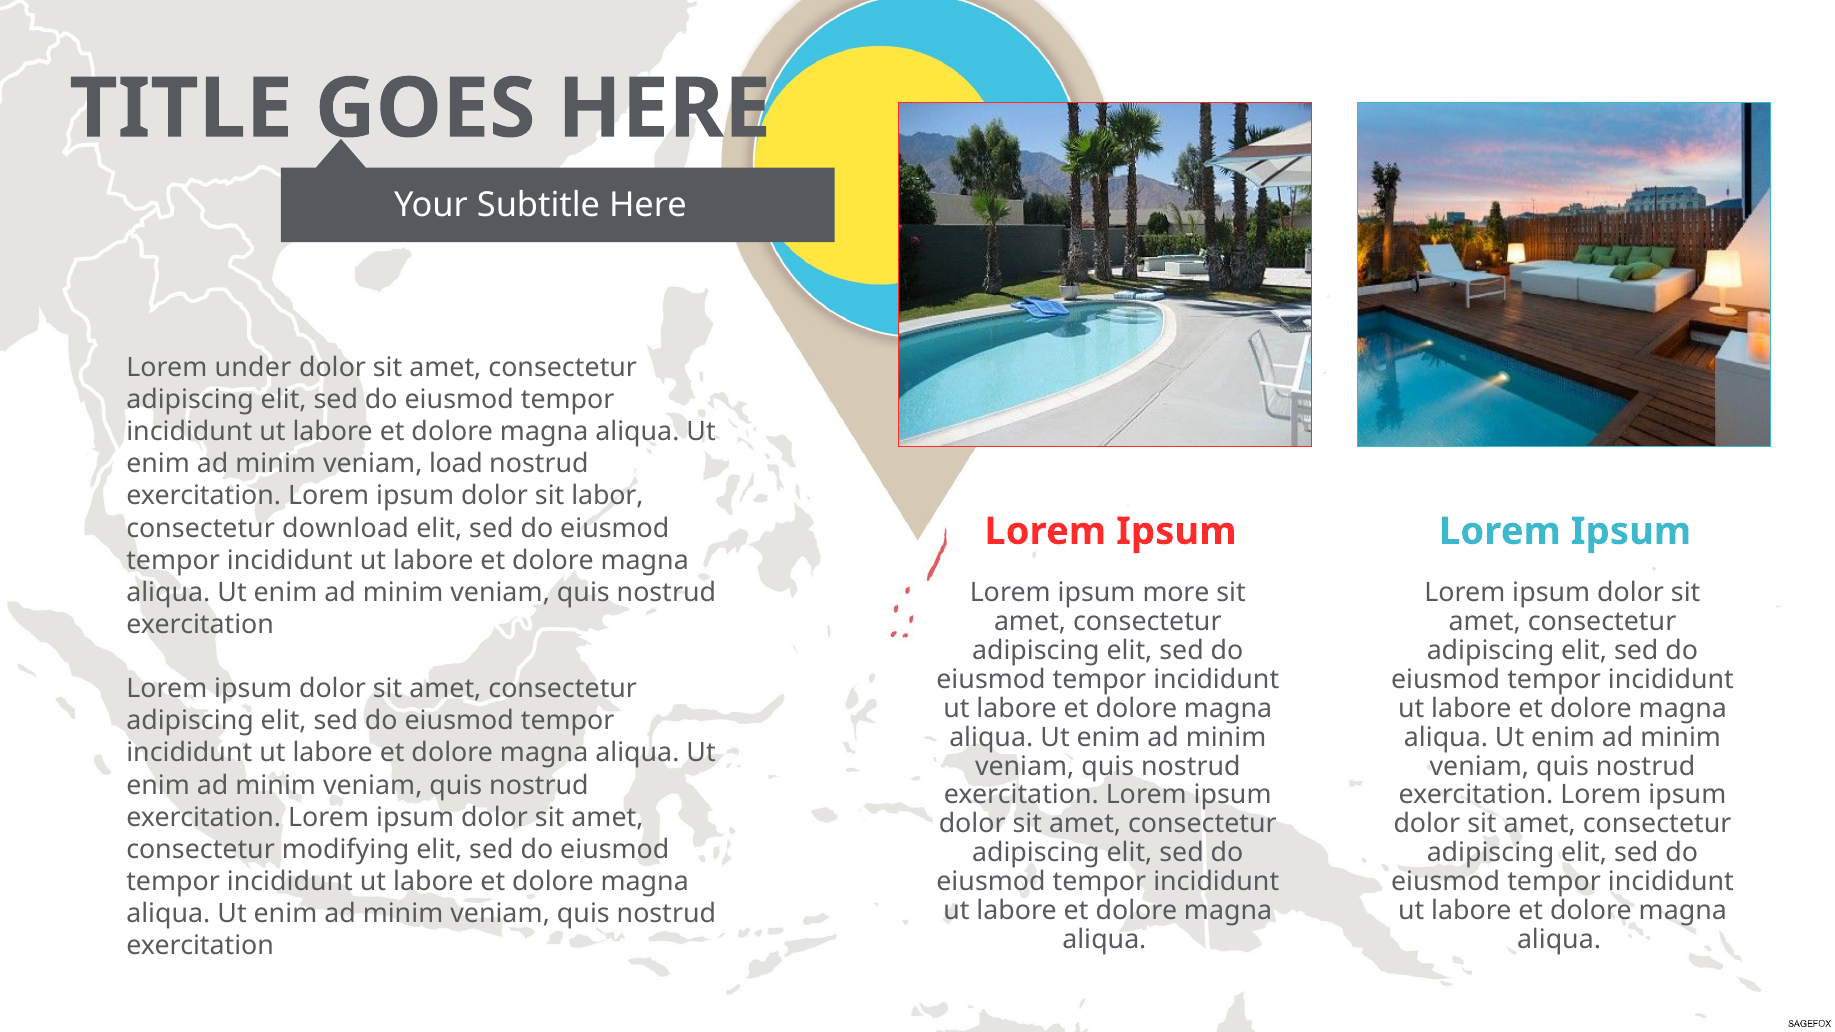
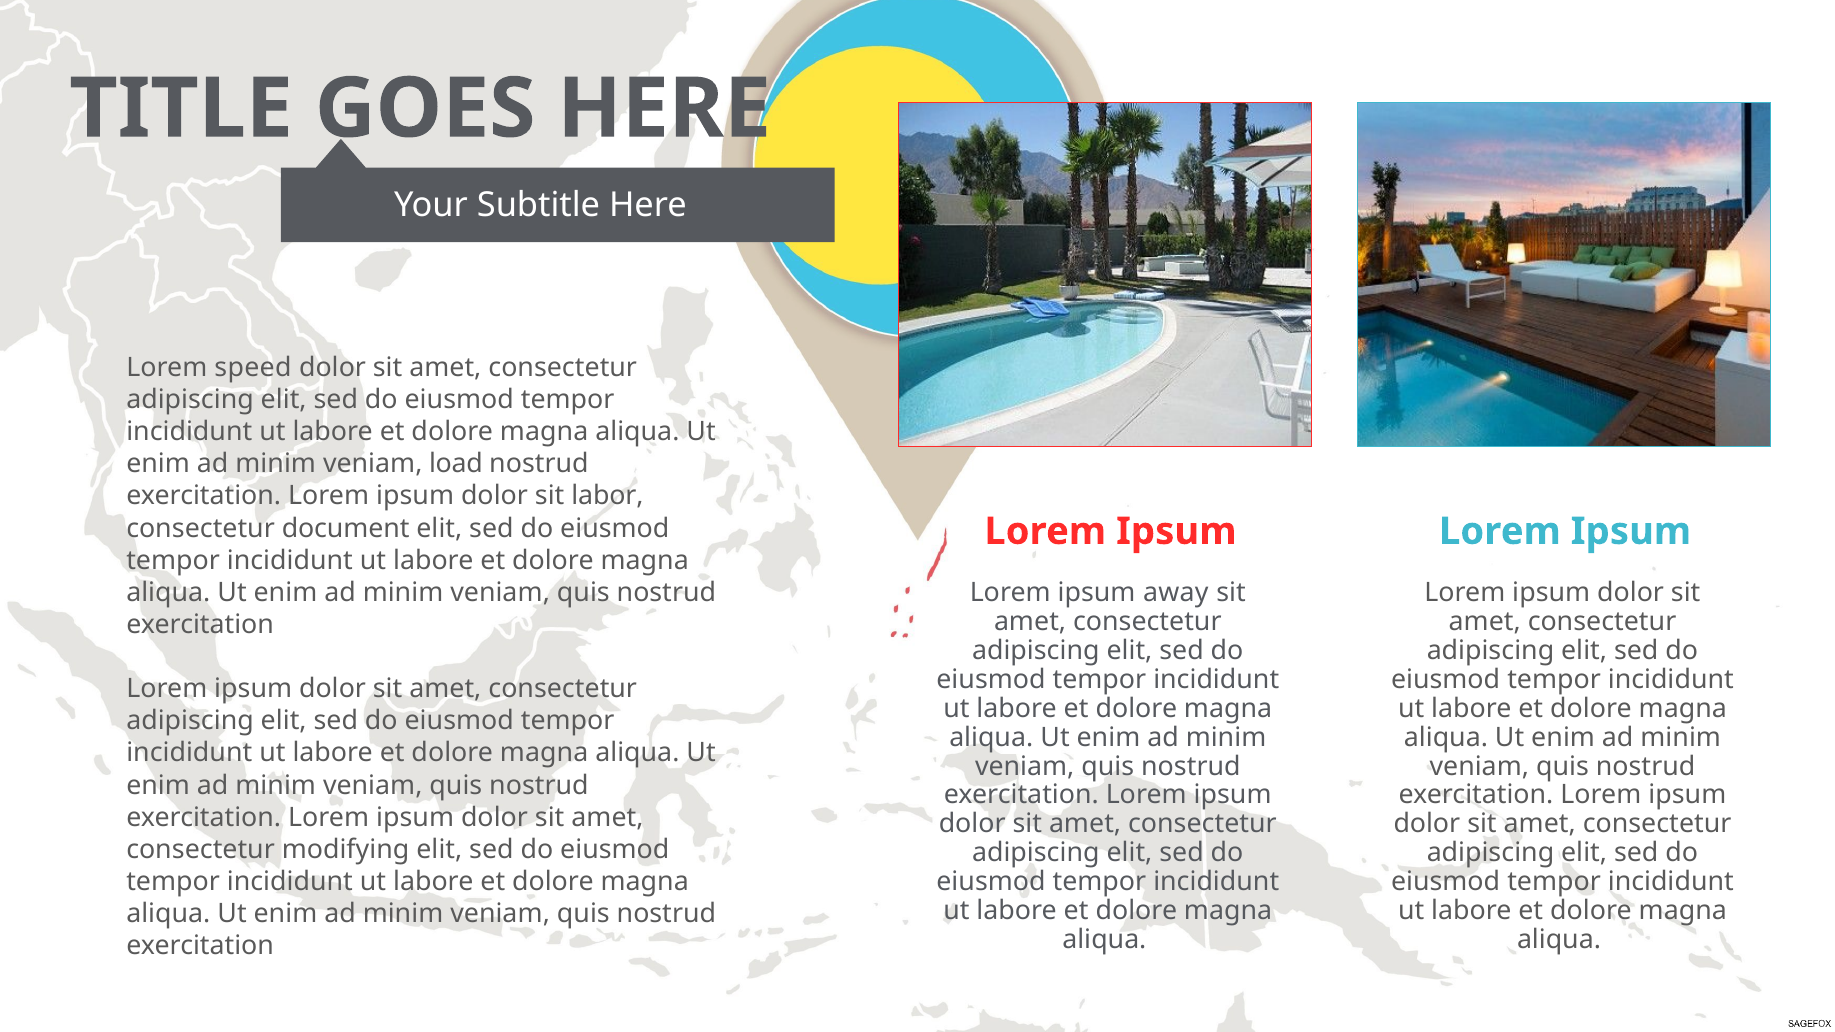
under: under -> speed (253, 368)
download: download -> document (346, 528)
more: more -> away (1176, 593)
